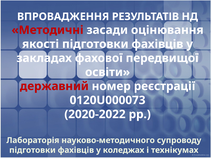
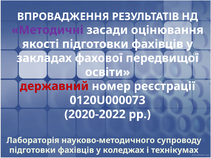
Методичні colour: red -> purple (48, 30)
